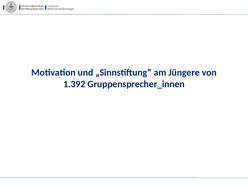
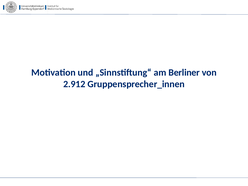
Jüngere: Jüngere -> Berliner (184, 73)
1.392: 1.392 -> 2.912 (74, 84)
